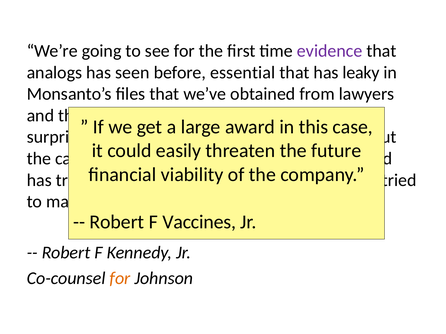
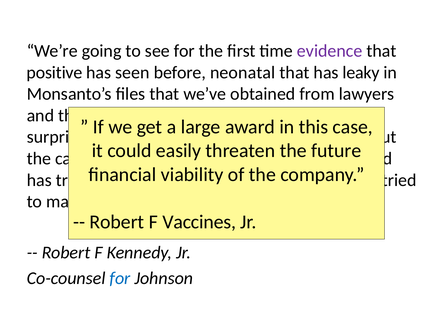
analogs: analogs -> positive (55, 73)
essential: essential -> neonatal (243, 73)
for colour: orange -> blue (120, 279)
